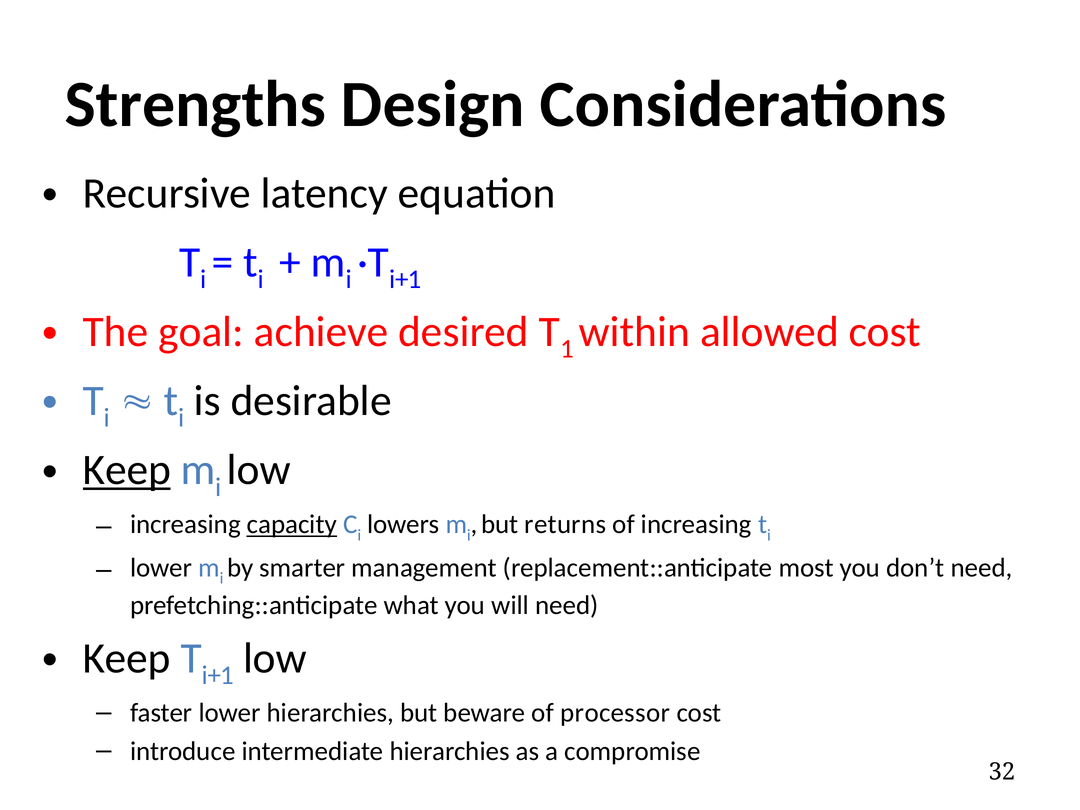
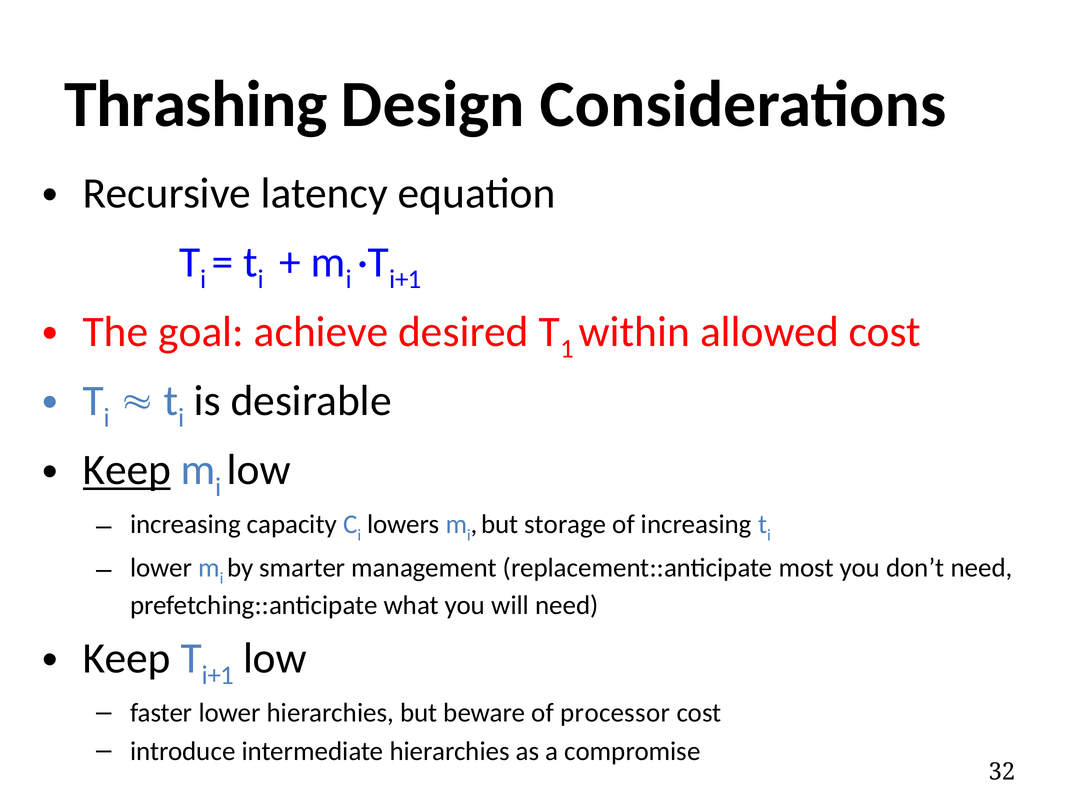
Strengths: Strengths -> Thrashing (196, 105)
capacity underline: present -> none (292, 525)
returns: returns -> storage (565, 525)
